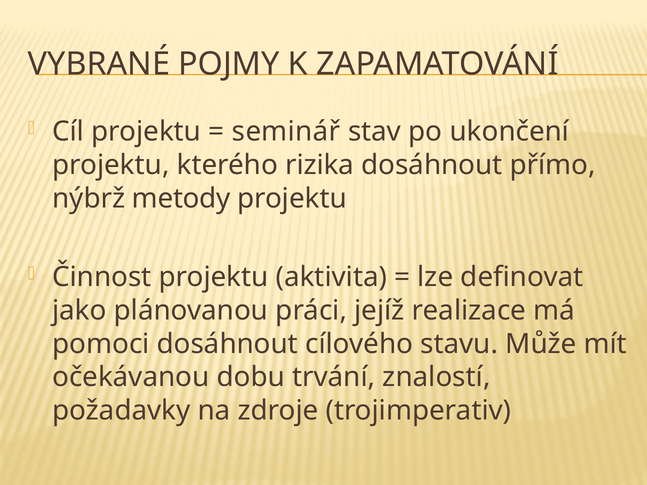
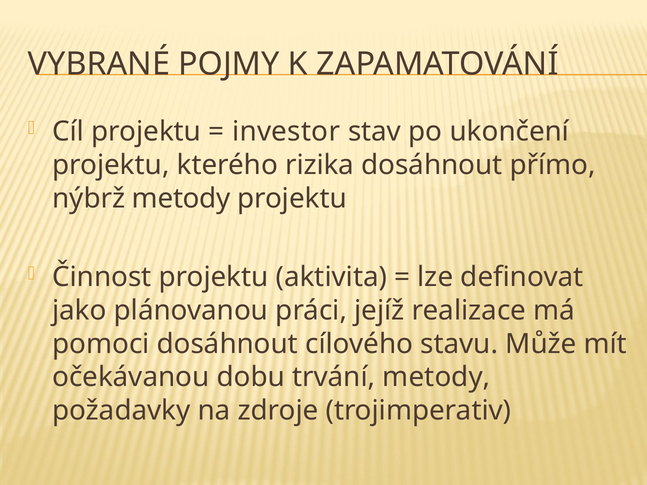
seminář: seminář -> investor (286, 132)
trvání znalostí: znalostí -> metody (436, 377)
